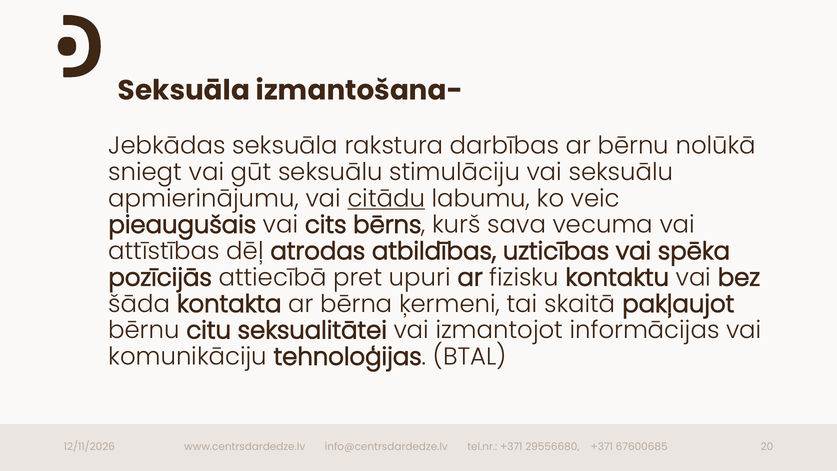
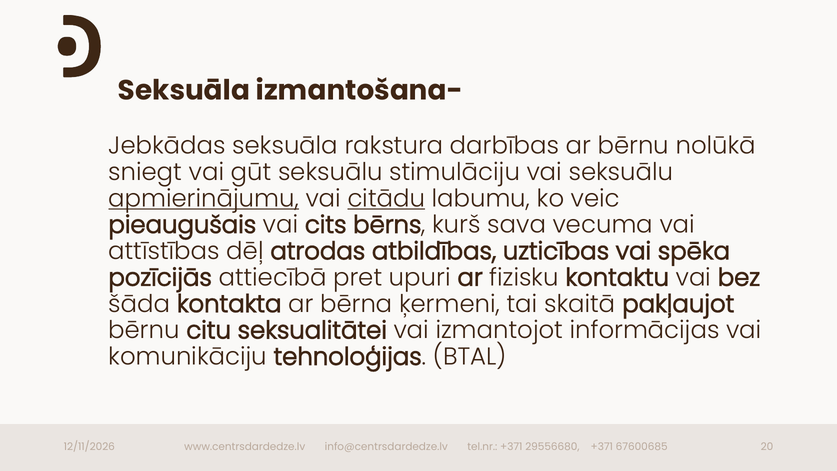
apmierinājumu underline: none -> present (204, 198)
